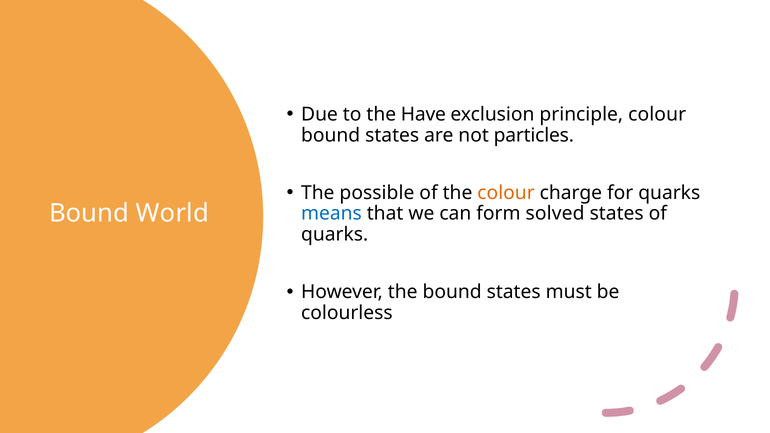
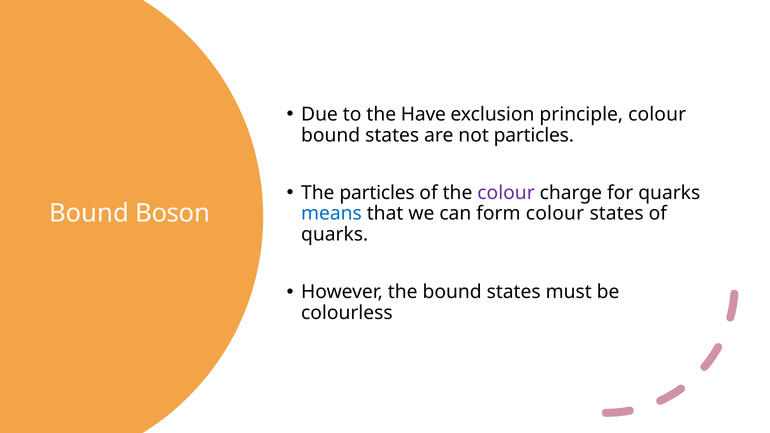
The possible: possible -> particles (377, 193)
colour colour: orange -> purple (506, 193)
World: World -> Boson (173, 214)
form solved: solved -> colour (555, 214)
